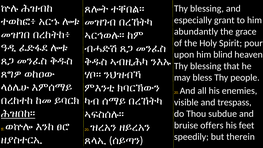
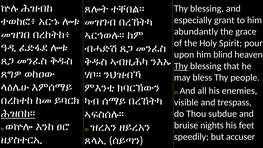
Thy underline: none -> present (181, 66)
offers: offers -> nights (212, 125)
therein: therein -> accuser (241, 137)
